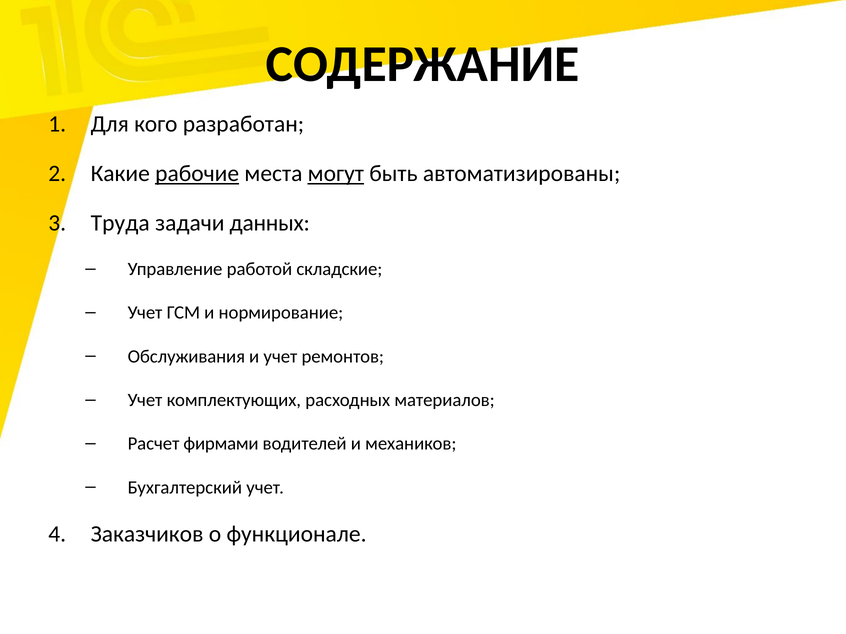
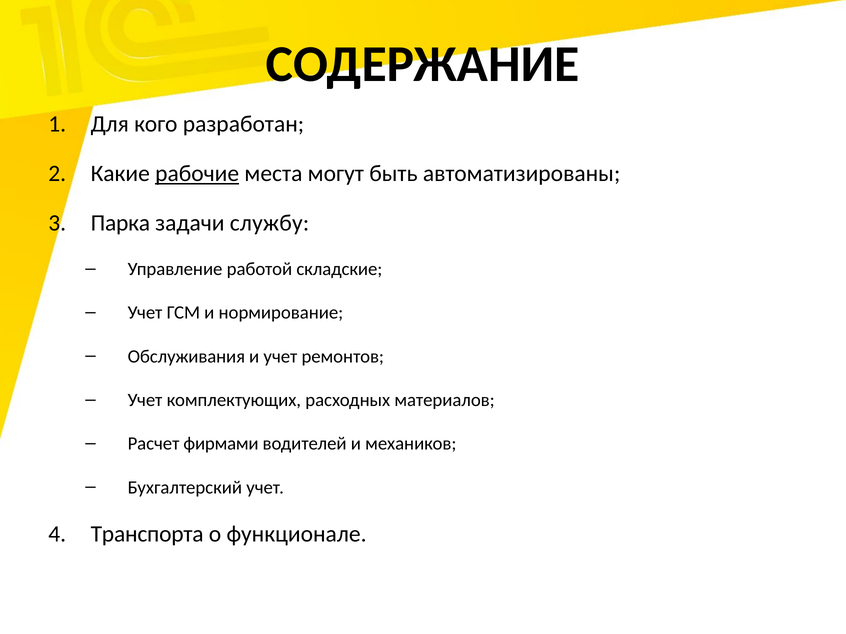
могут underline: present -> none (336, 174)
Труда: Труда -> Парка (120, 223)
данных: данных -> службу (270, 223)
Заказчиков: Заказчиков -> Транспорта (147, 535)
